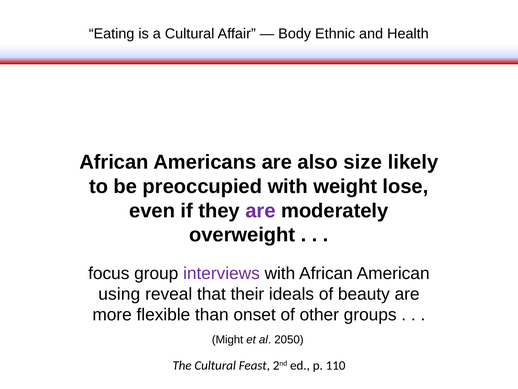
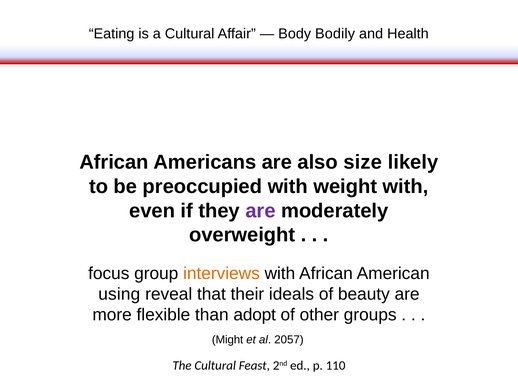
Ethnic: Ethnic -> Bodily (335, 34)
weight lose: lose -> with (406, 186)
interviews colour: purple -> orange (221, 273)
onset: onset -> adopt (255, 314)
2050: 2050 -> 2057 (289, 339)
